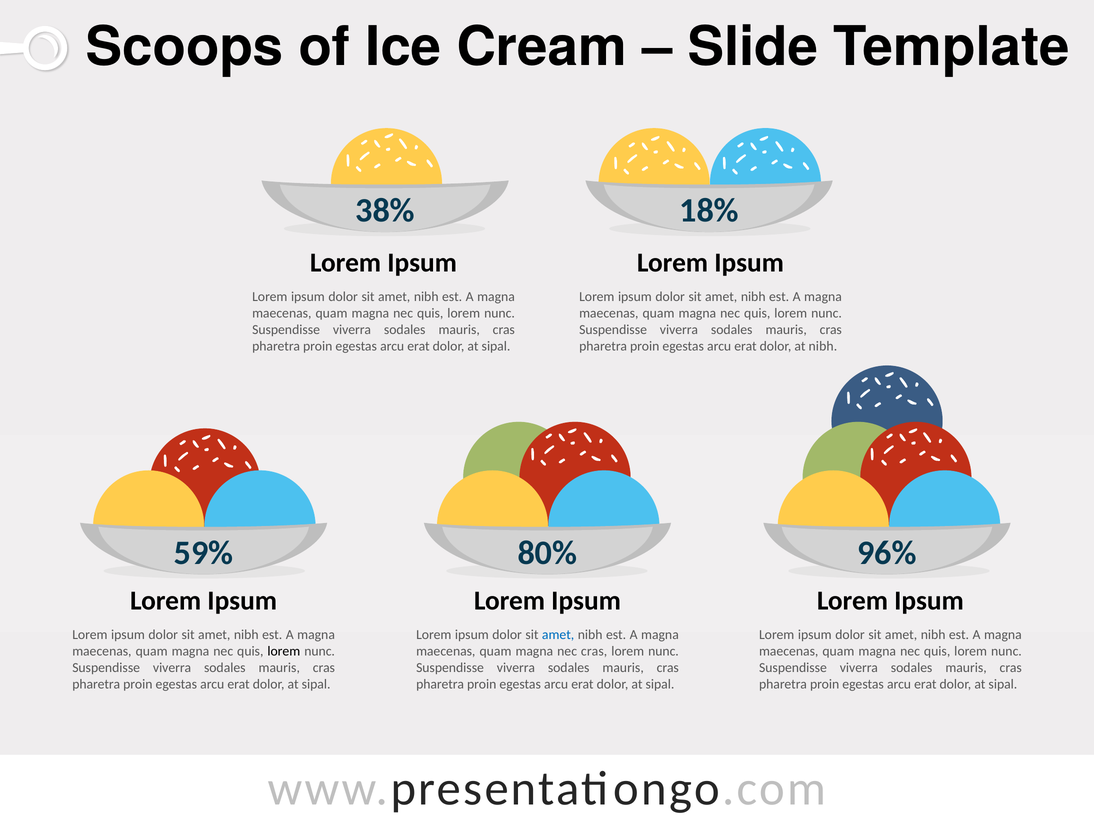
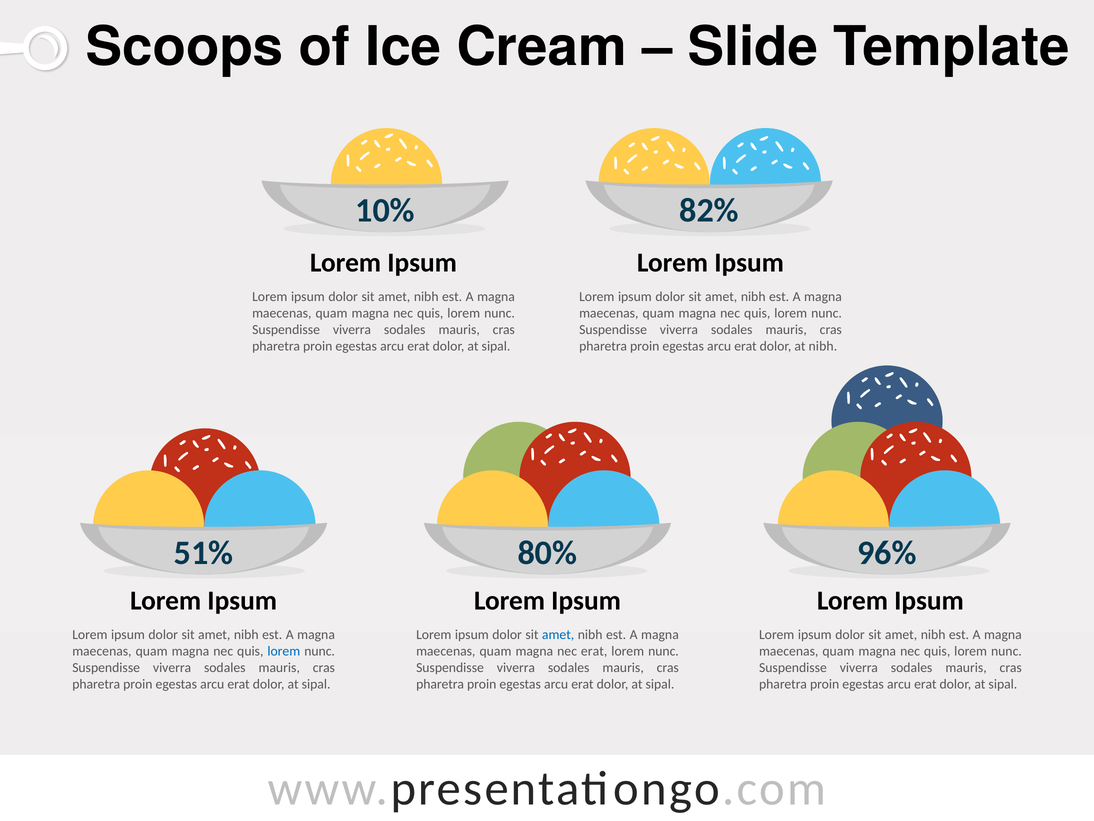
38%: 38% -> 10% (385, 210)
18%: 18% -> 82% (709, 210)
59%: 59% -> 51% (204, 553)
lorem colour: black -> blue (284, 651)
nec cras: cras -> erat (594, 651)
